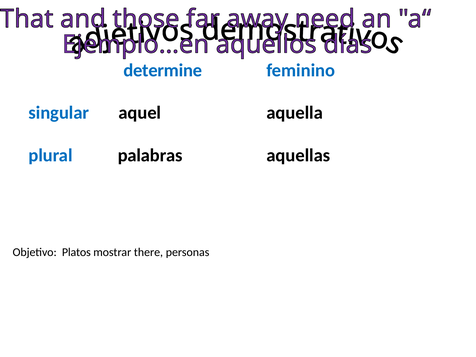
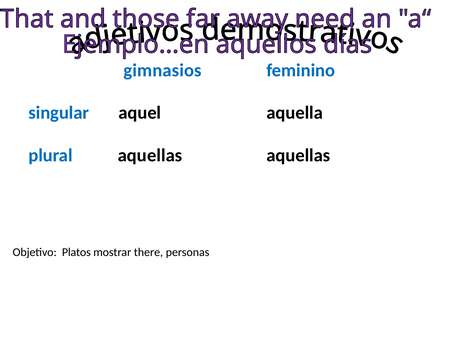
determine: determine -> gimnasios (163, 70)
plural palabras: palabras -> aquellas (150, 155)
